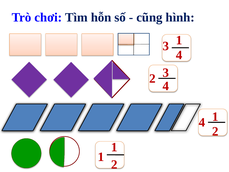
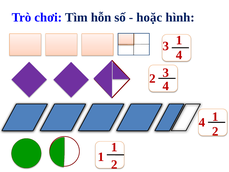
cũng: cũng -> hoặc (149, 17)
